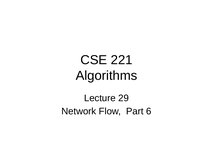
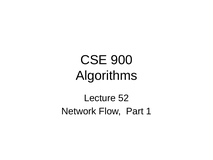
221: 221 -> 900 (122, 60)
29: 29 -> 52 (124, 98)
6: 6 -> 1 (149, 111)
